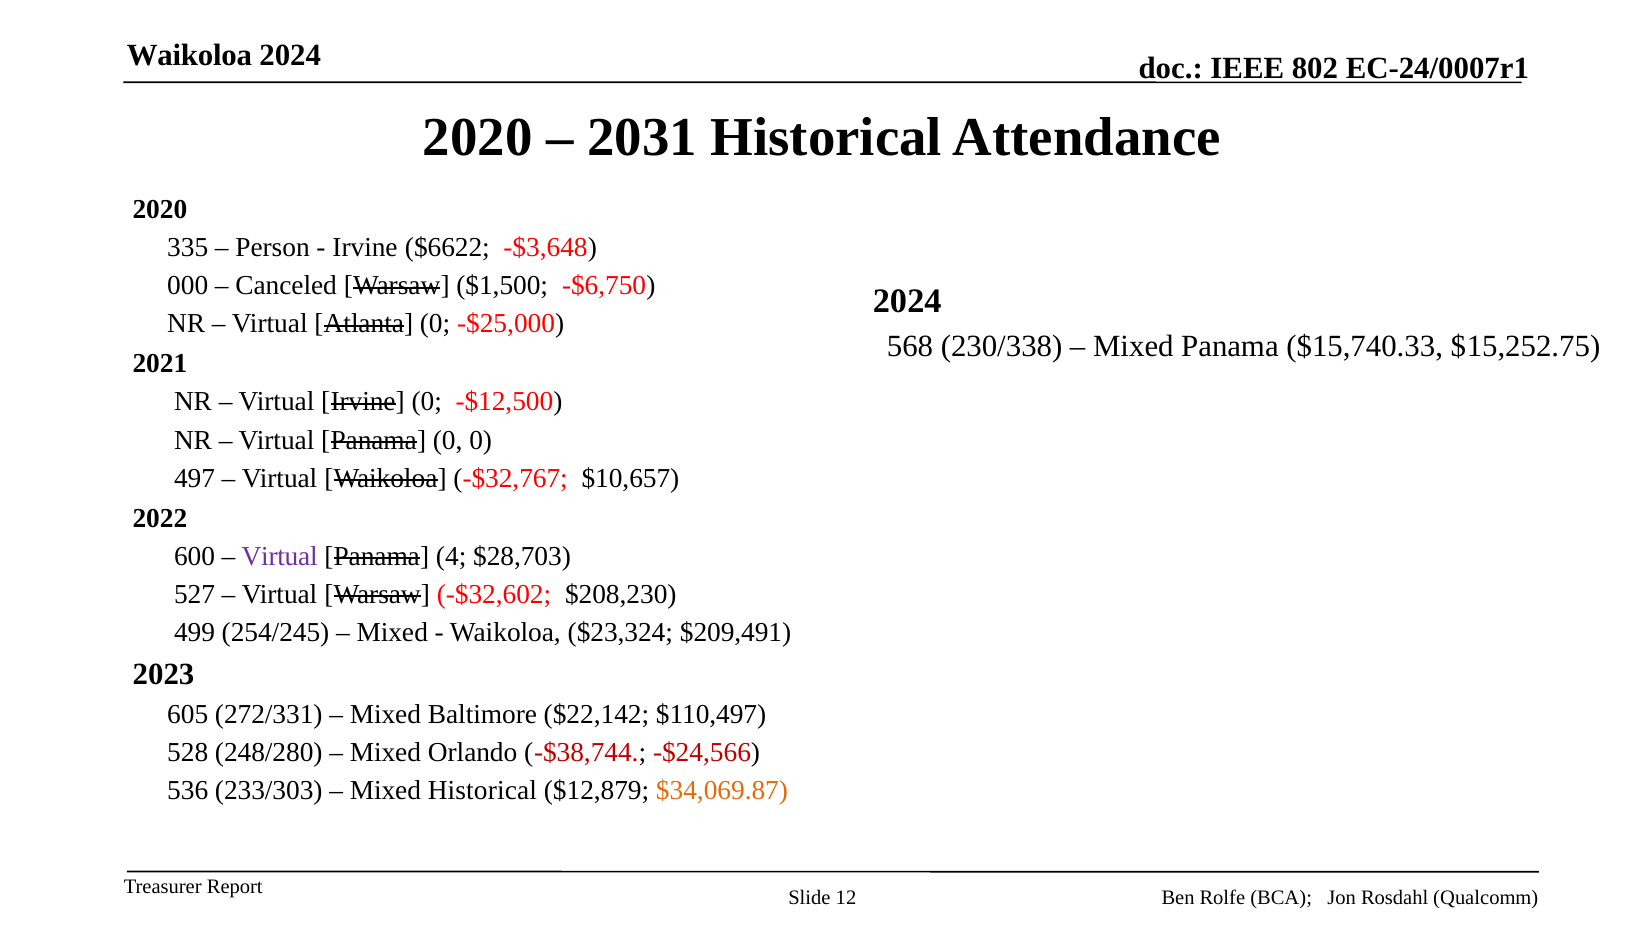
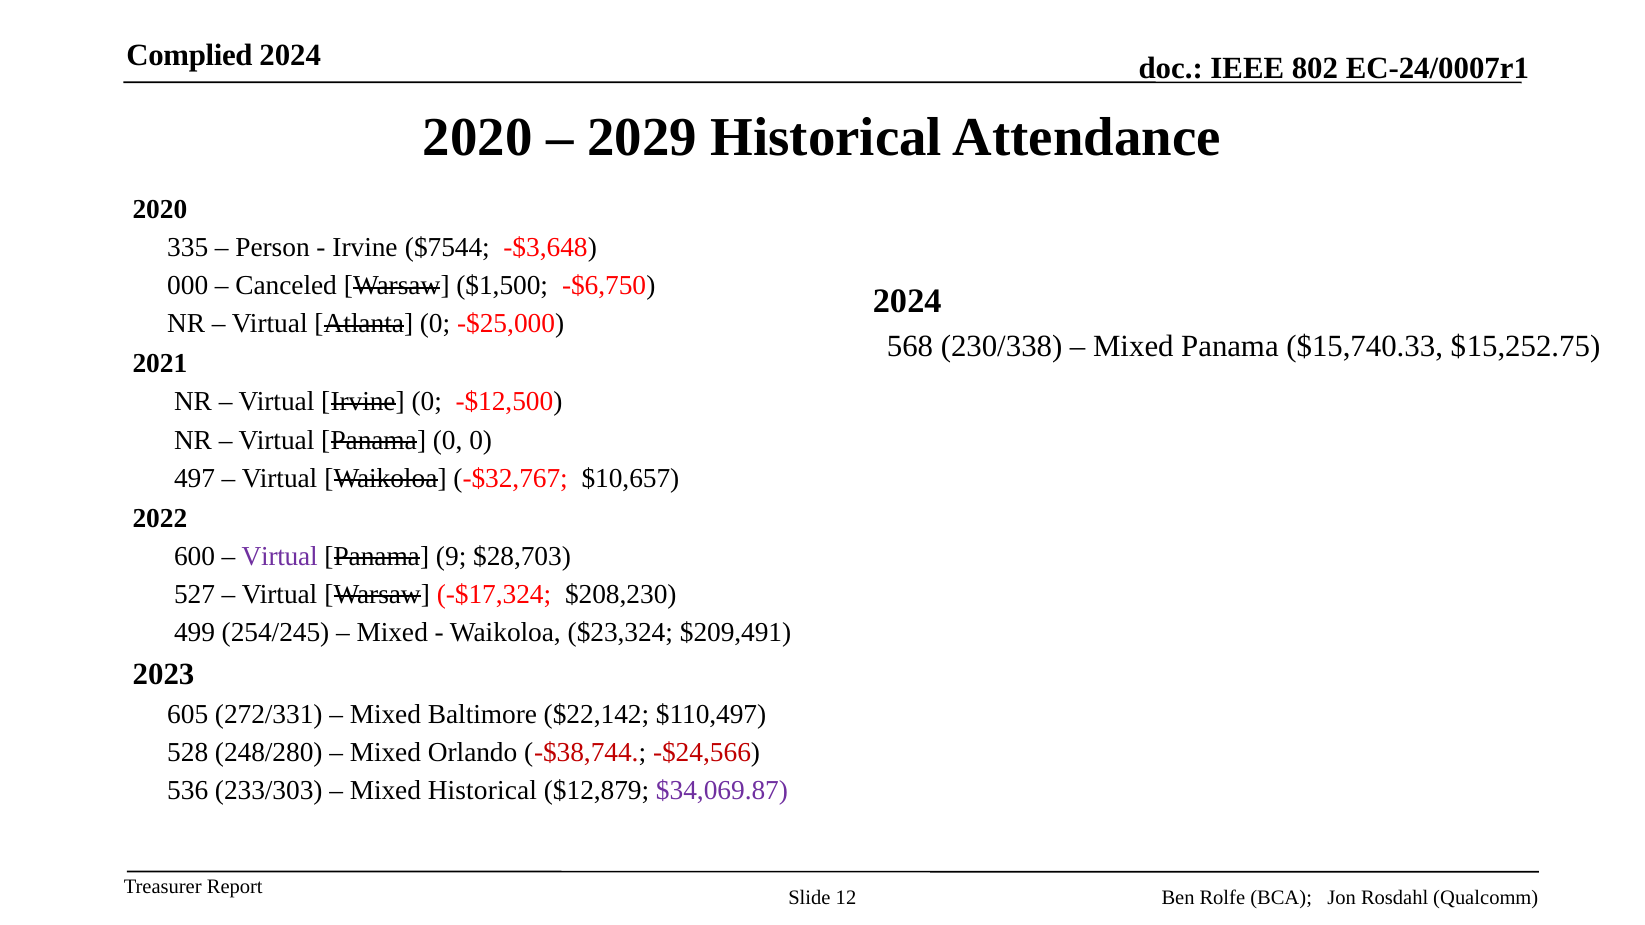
Waikoloa: Waikoloa -> Complied (189, 55)
2031: 2031 -> 2029 (642, 137)
$6622: $6622 -> $7544 (447, 248)
4: 4 -> 9 (451, 556)
-$32,602: -$32,602 -> -$17,324 (494, 594)
$34,069.87 colour: orange -> purple (722, 791)
